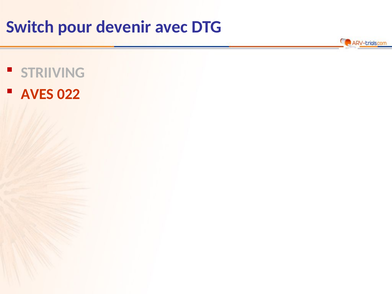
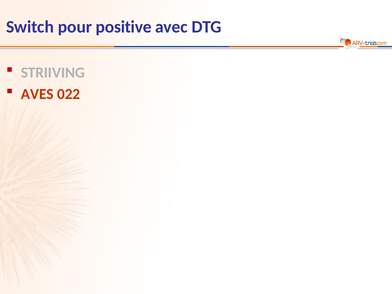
devenir: devenir -> positive (124, 27)
